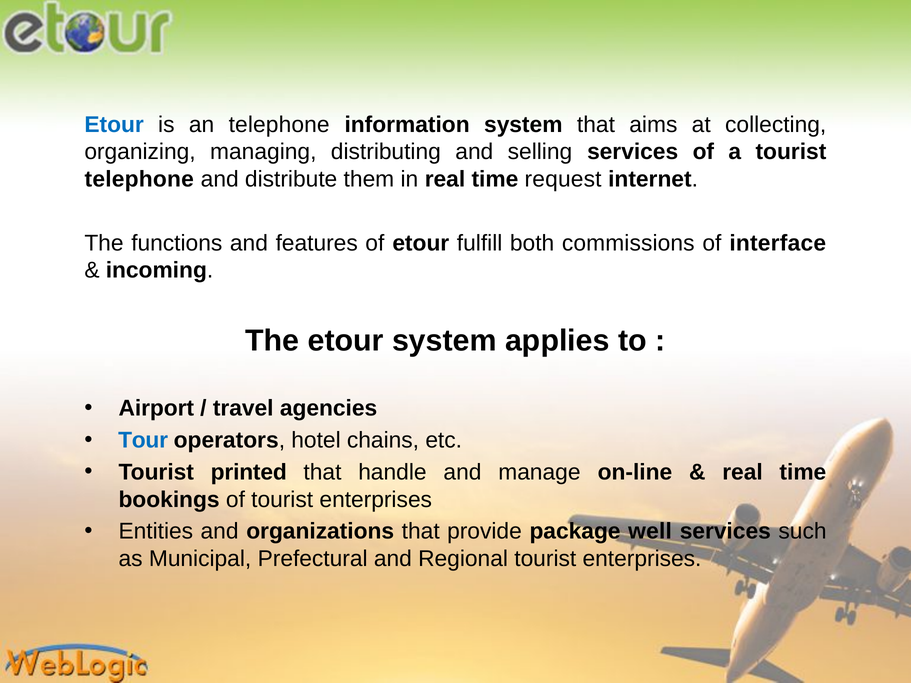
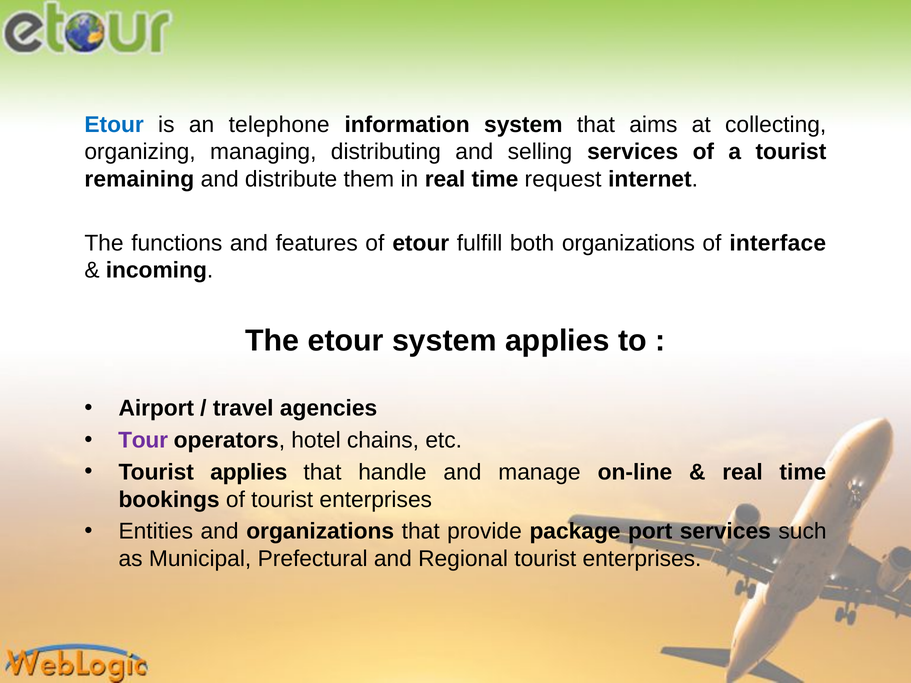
telephone: telephone -> remaining (139, 179)
both commissions: commissions -> organizations (628, 243)
Tour colour: blue -> purple (143, 440)
Tourist printed: printed -> applies (249, 472)
well: well -> port (650, 532)
